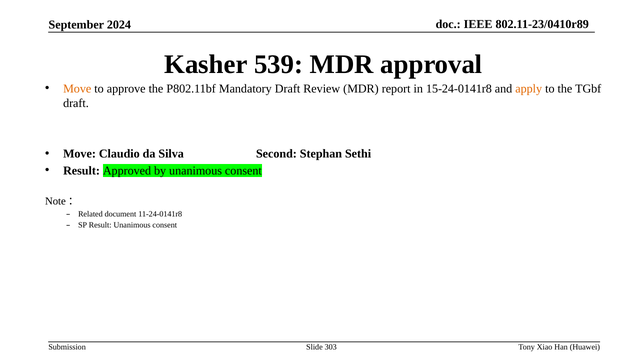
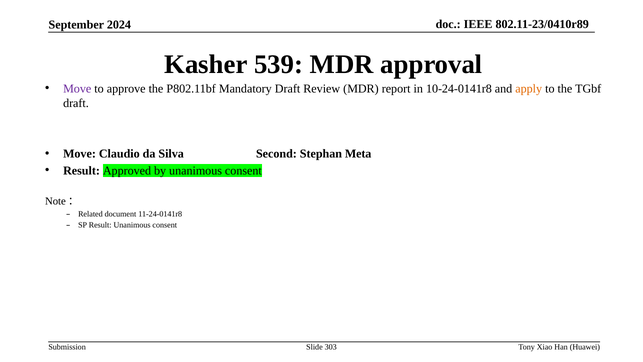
Move colour: orange -> purple (77, 88)
15-24-0141r8: 15-24-0141r8 -> 10-24-0141r8 (459, 88)
Sethi: Sethi -> Meta (358, 154)
